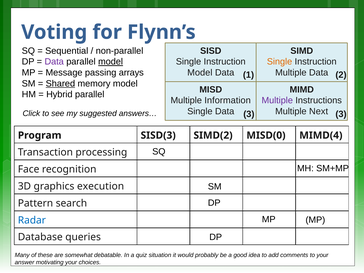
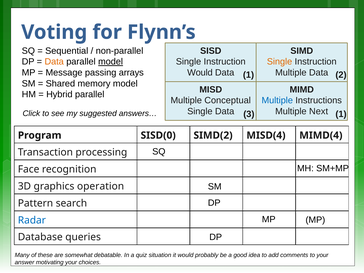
Data colour: purple -> orange (54, 62)
Model: Model -> Would (200, 73)
Shared underline: present -> none (60, 84)
Information: Information -> Conceptual (228, 100)
Multiple colour: purple -> blue (277, 100)
3 3: 3 -> 1 (341, 114)
SISD(3: SISD(3 -> SISD(0 (158, 135)
MISD(0: MISD(0 -> MISD(4 (266, 135)
execution: execution -> operation (101, 186)
